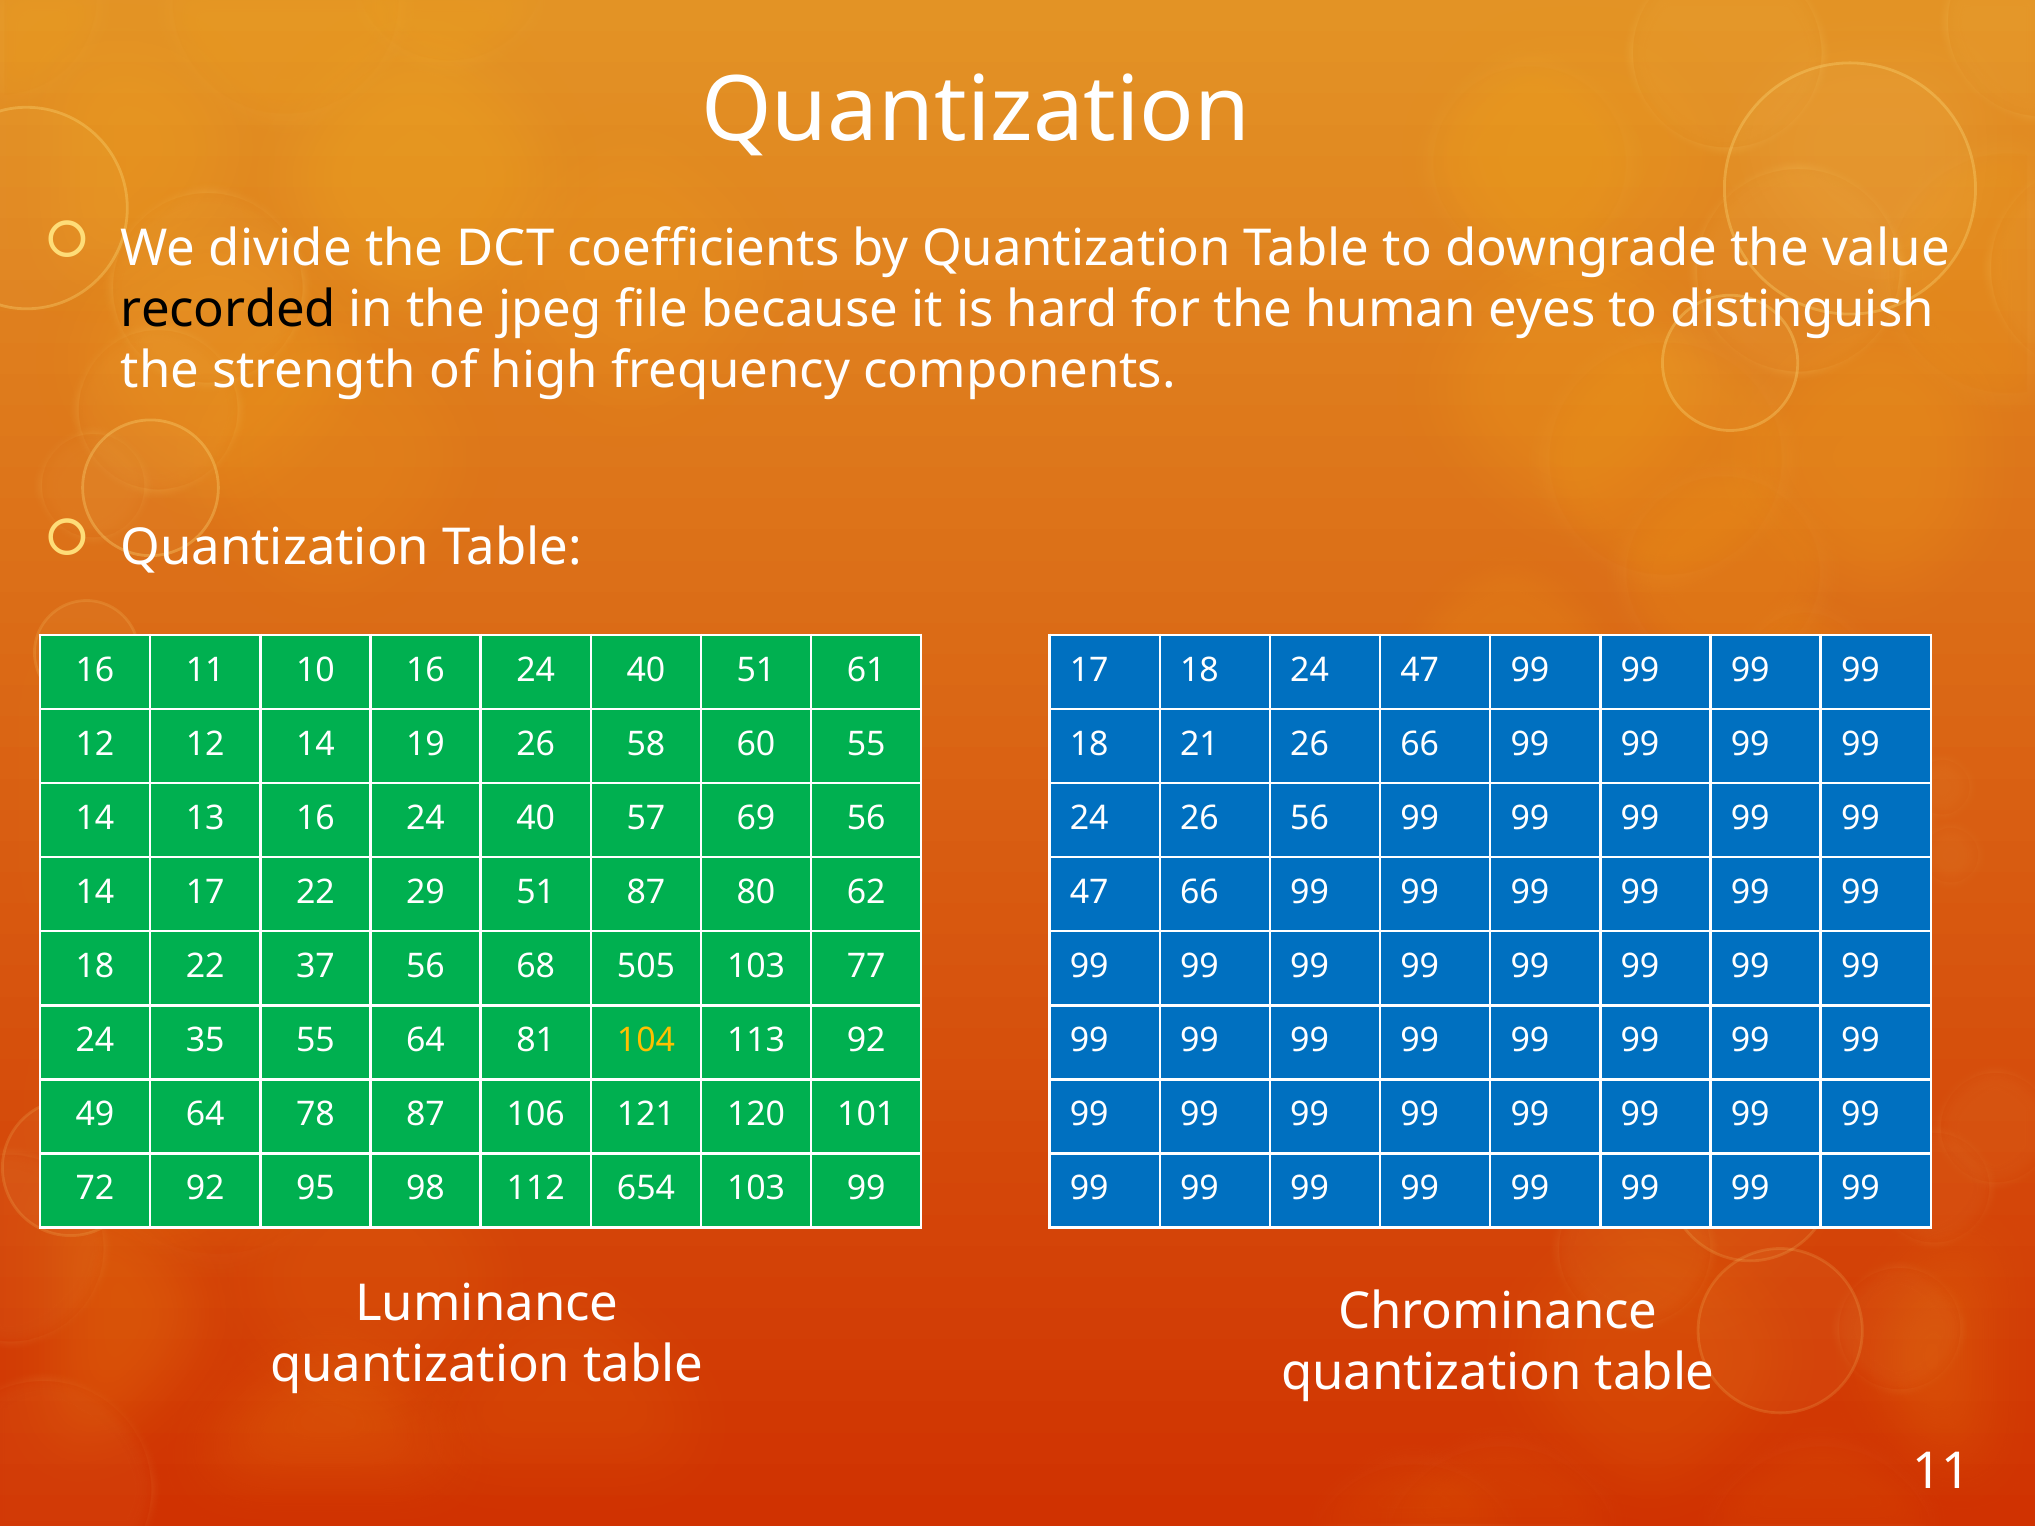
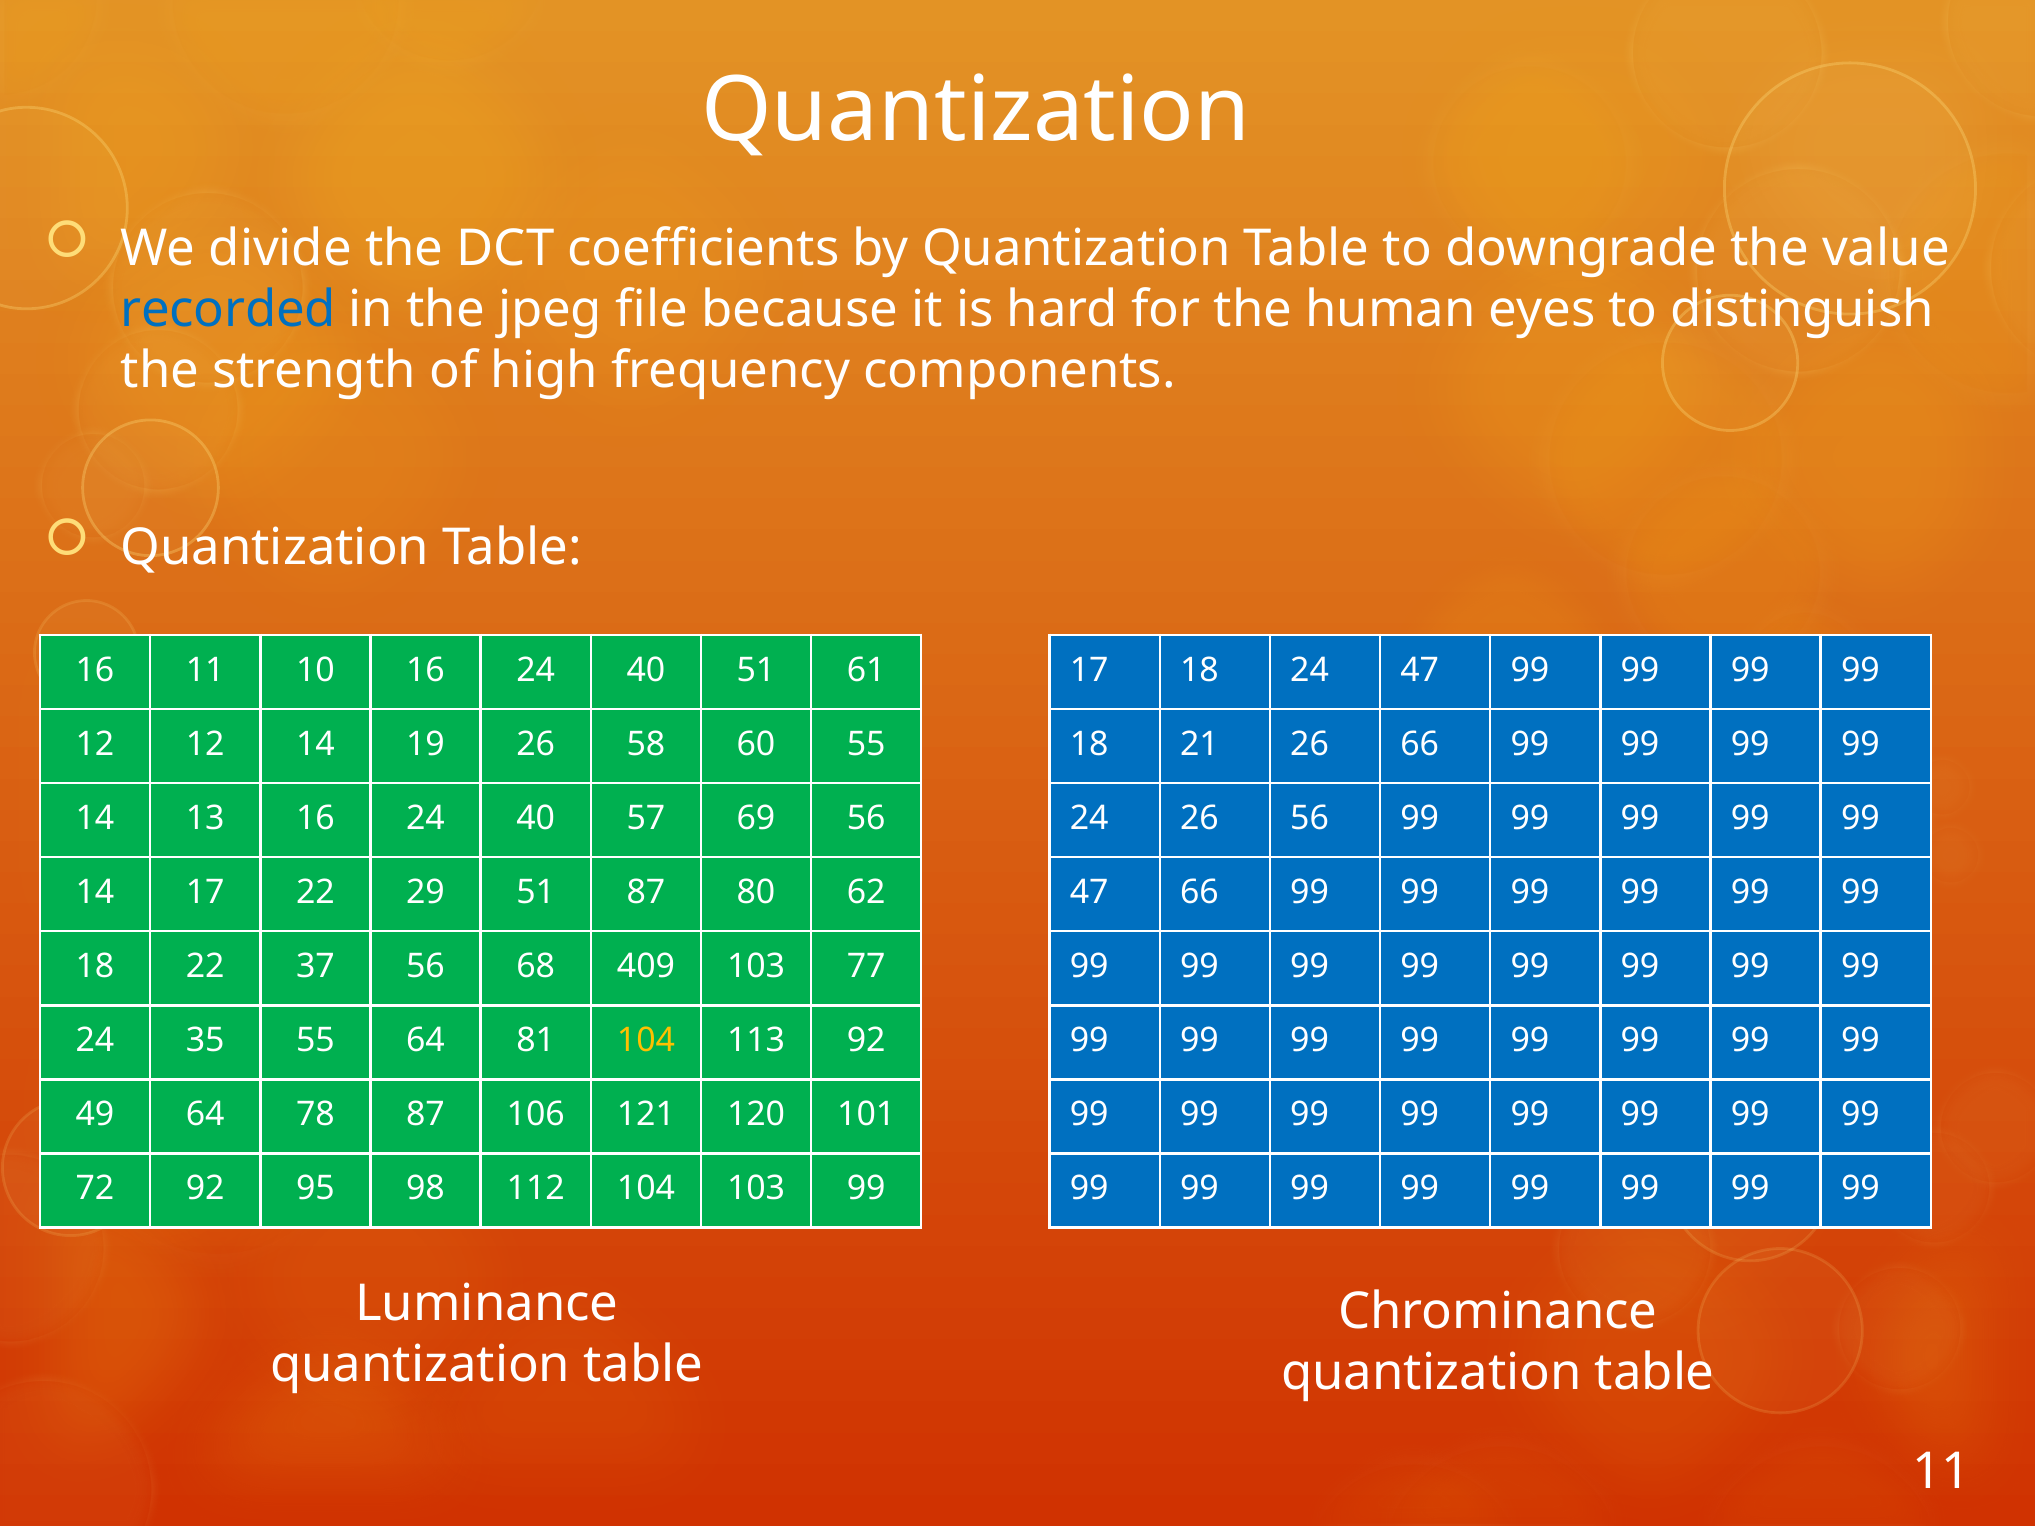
recorded colour: black -> blue (228, 310)
505: 505 -> 409 (646, 967)
112 654: 654 -> 104 (646, 1189)
